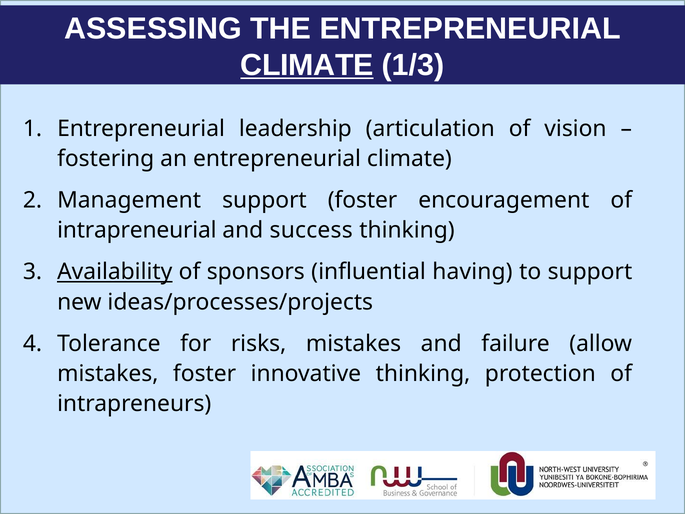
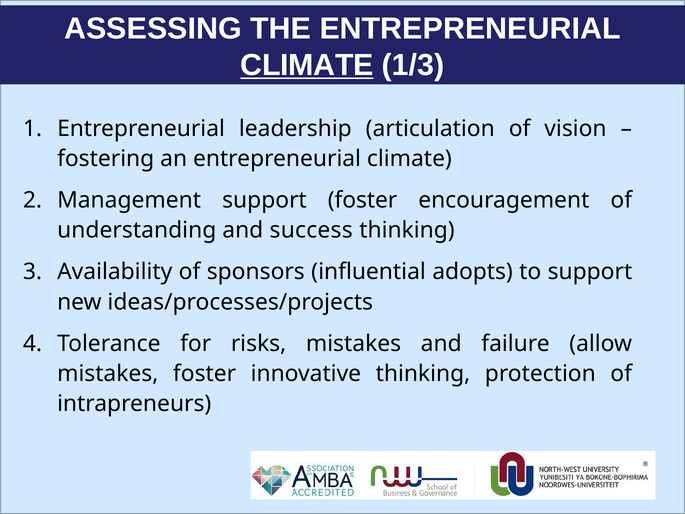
intrapreneurial: intrapreneurial -> understanding (137, 230)
Availability underline: present -> none (115, 272)
having: having -> adopts (473, 272)
